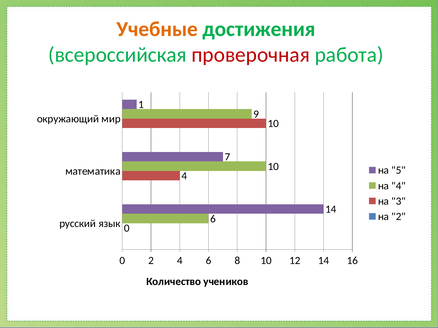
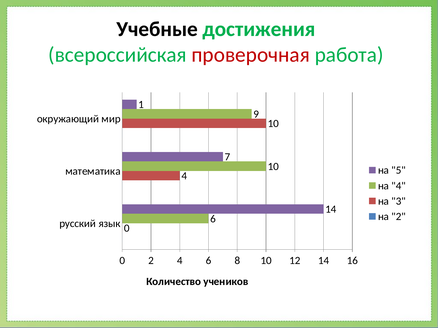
Учебные colour: orange -> black (157, 29)
